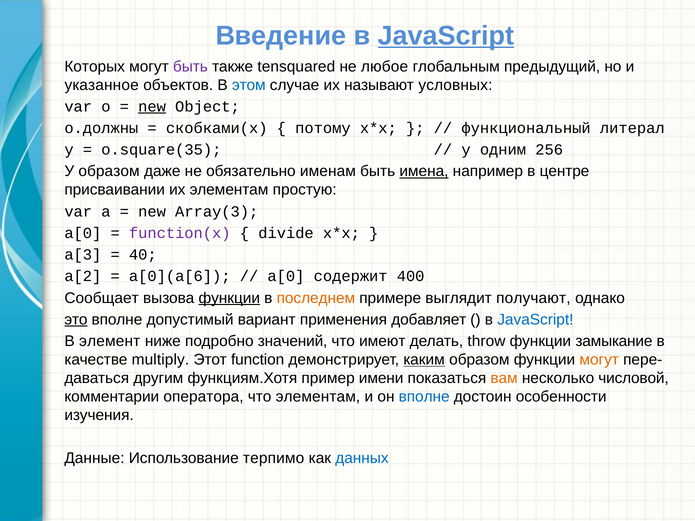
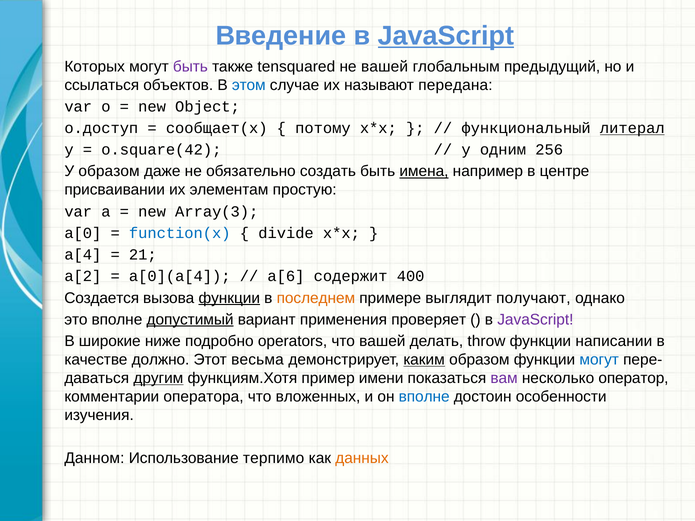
не любое: любое -> вашей (385, 66)
указанное: указанное -> ссылаться (102, 85)
условных: условных -> передана (455, 85)
new underline: present -> none (152, 107)
o.должны: o.должны -> o.доступ (101, 128)
скобками(x: скобками(x -> сообщает(x (217, 128)
литерал underline: none -> present (632, 128)
o.square(35: o.square(35 -> o.square(42 (161, 150)
именам: именам -> создать (328, 171)
function(x colour: purple -> blue (180, 233)
a[3: a[3 -> a[4 (83, 255)
40: 40 -> 21 (143, 255)
a[0](a[6: a[0](a[6 -> a[0](a[4 (180, 276)
a[0: a[0 -> a[6 (286, 276)
Сообщает: Сообщает -> Создается (102, 298)
это underline: present -> none (76, 320)
допустимый underline: none -> present (190, 320)
добавляет: добавляет -> проверяет (429, 320)
JavaScript colour: blue -> purple (535, 320)
элемент: элемент -> широкие (110, 341)
значений: значений -> operators (293, 341)
что имеют: имеют -> вашей (382, 341)
замыкание: замыкание -> написании (614, 341)
multiply: multiply -> должно (161, 360)
function: function -> весьма (257, 360)
могут colour: orange -> blue (599, 360)
другим underline: none -> present (158, 378)
вам colour: orange -> purple (504, 378)
числовой: числовой -> оператор (633, 378)
что элементам: элементам -> вложенных (318, 397)
Данные: Данные -> Данном (94, 459)
данных colour: blue -> orange (362, 459)
